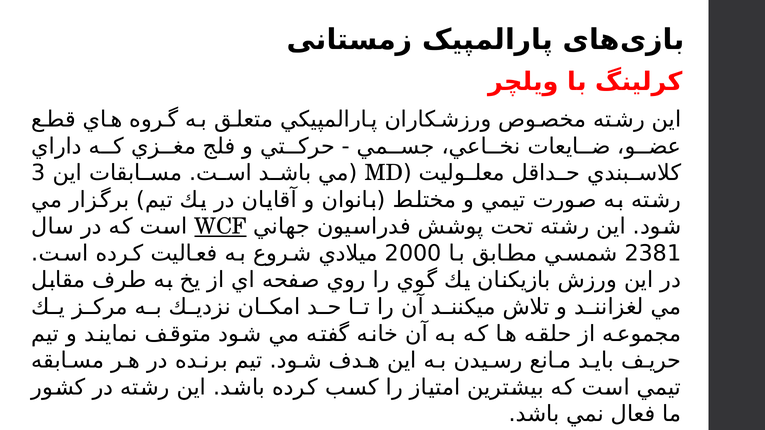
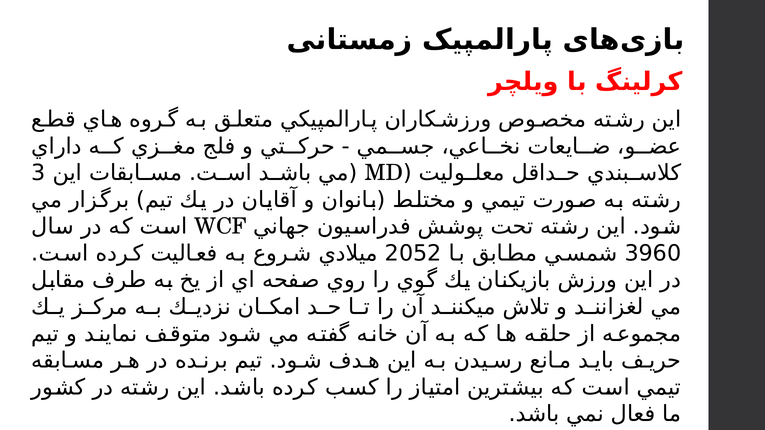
WCF underline: present -> none (221, 227)
2000: 2000 -> 2052 (413, 254)
2381: 2381 -> 3960 (653, 254)
